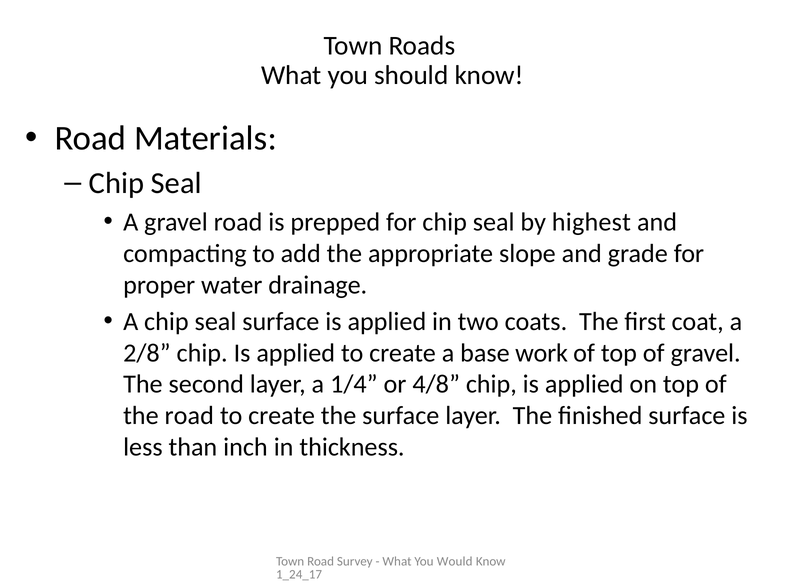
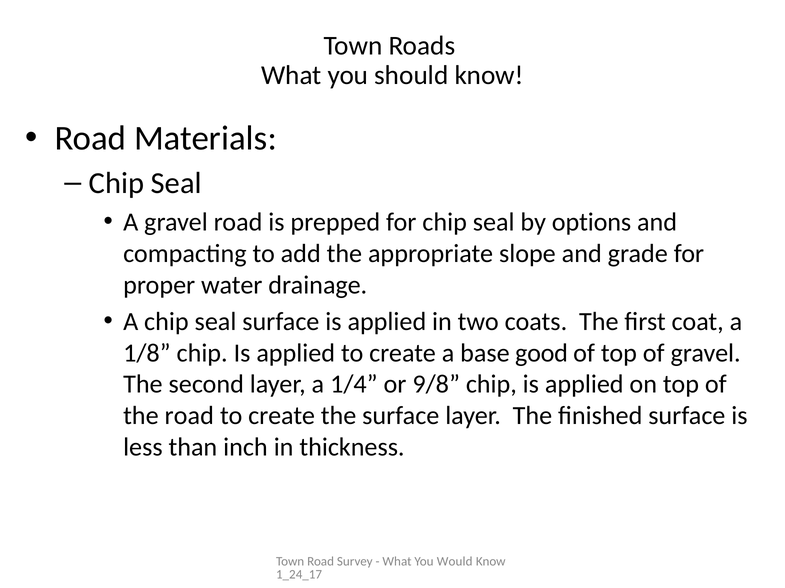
highest: highest -> options (592, 223)
2/8: 2/8 -> 1/8 (147, 353)
work: work -> good (542, 353)
4/8: 4/8 -> 9/8 (436, 385)
